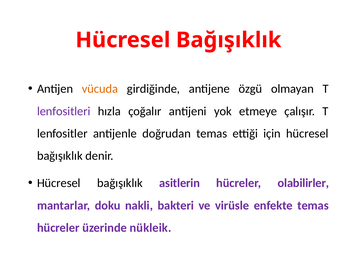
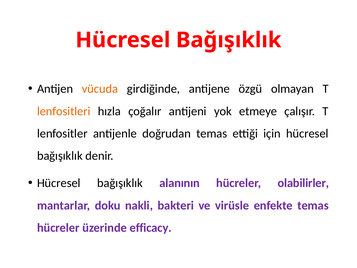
lenfositleri colour: purple -> orange (64, 111)
asitlerin: asitlerin -> alanının (180, 183)
nükleik: nükleik -> efficacy (151, 228)
